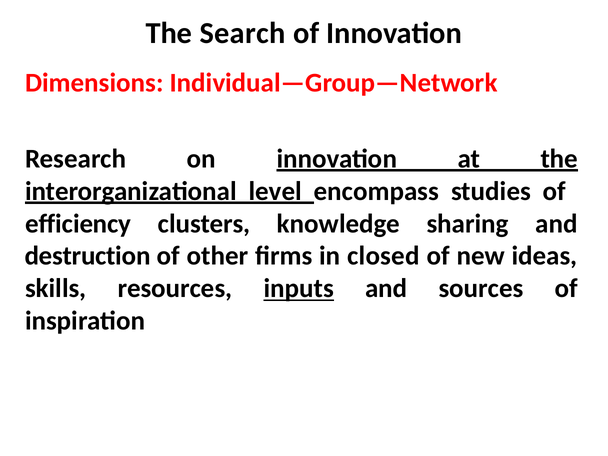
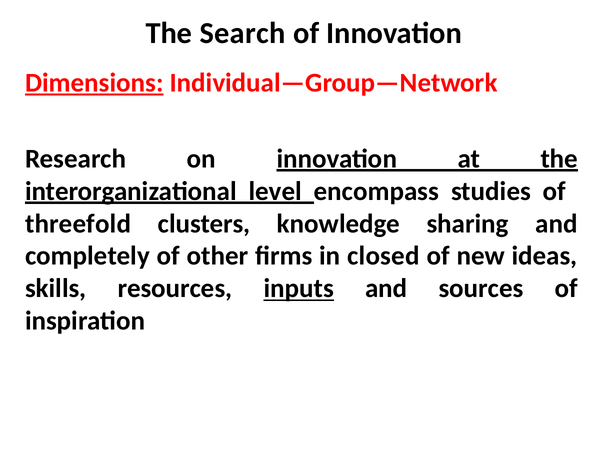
Dimensions underline: none -> present (94, 83)
efficiency: efficiency -> threefold (78, 224)
destruction: destruction -> completely (87, 256)
